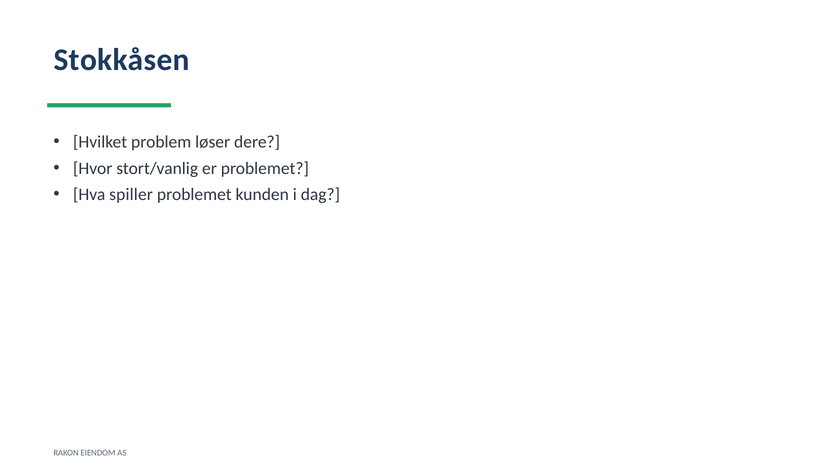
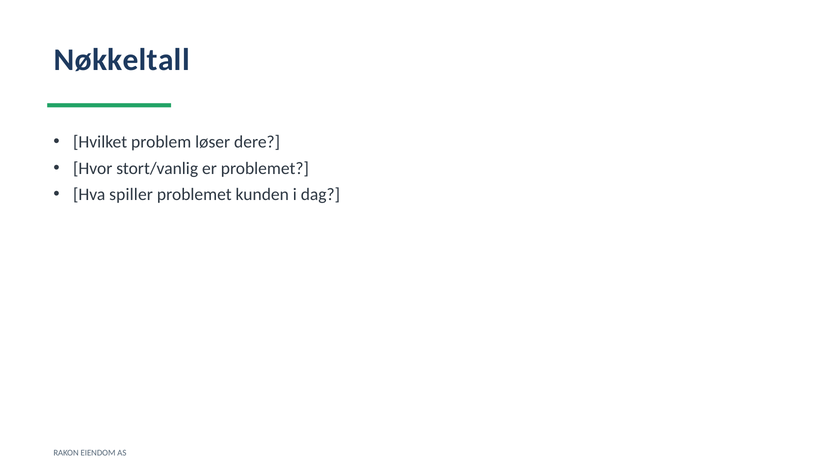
Stokkåsen: Stokkåsen -> Nøkkeltall (122, 60)
